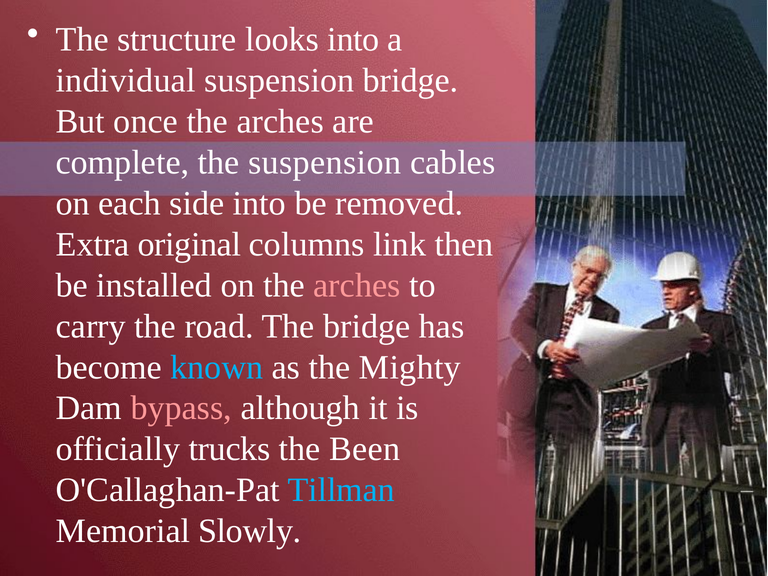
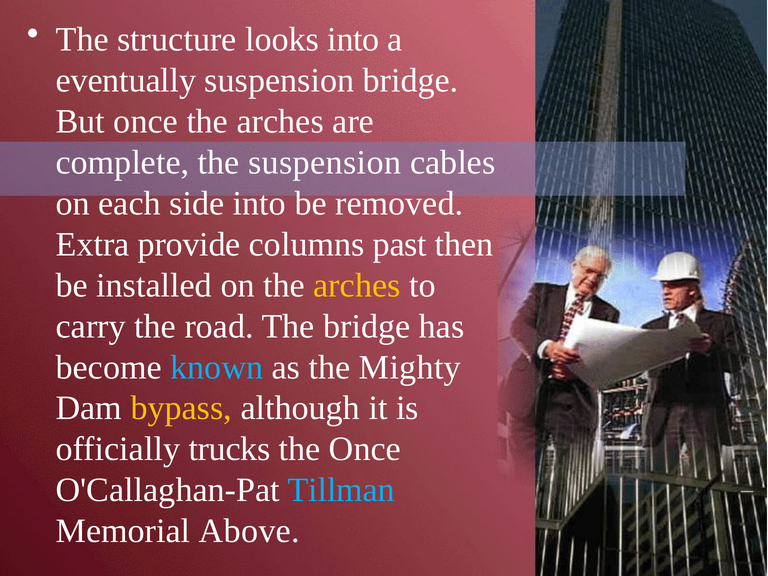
individual: individual -> eventually (126, 80)
original: original -> provide (189, 244)
link: link -> past (400, 244)
arches colour: pink -> yellow (357, 285)
bypass colour: pink -> yellow (181, 408)
the Been: Been -> Once (365, 449)
Slowly: Slowly -> Above (249, 531)
